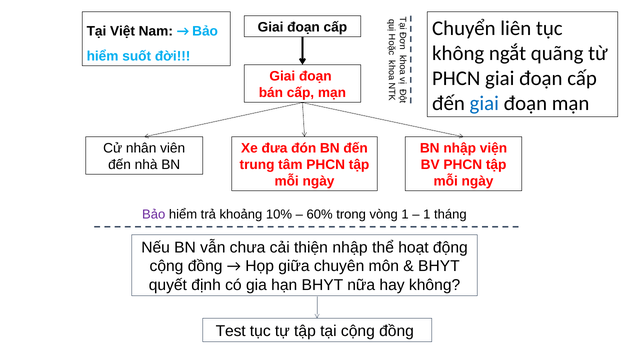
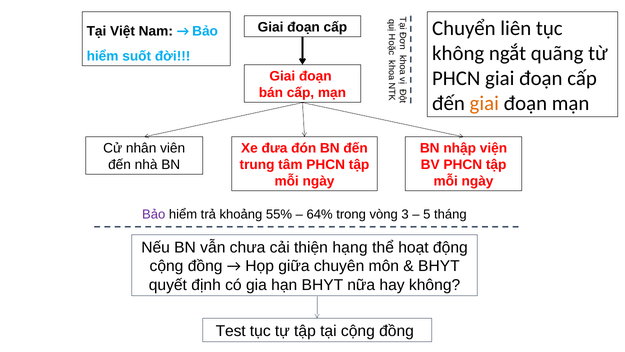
giai colour: blue -> orange (484, 103)
10%: 10% -> 55% (279, 214)
60%: 60% -> 64% (320, 214)
vòng 1: 1 -> 3 (405, 214)
1: 1 -> 5 (427, 214)
thiện nhập: nhập -> hạng (350, 247)
